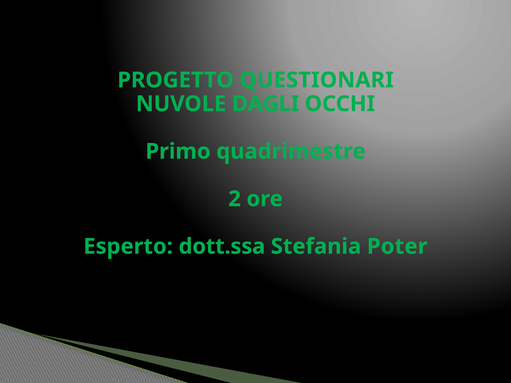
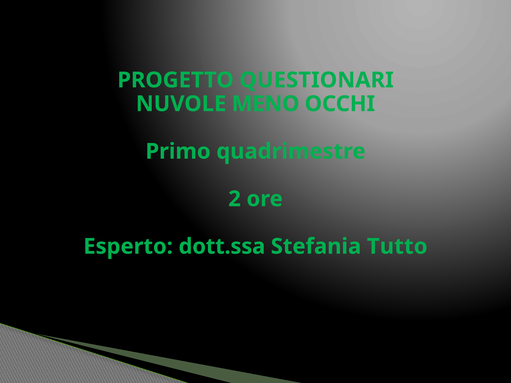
DAGLI: DAGLI -> MENO (266, 104)
Poter: Poter -> Tutto (397, 247)
